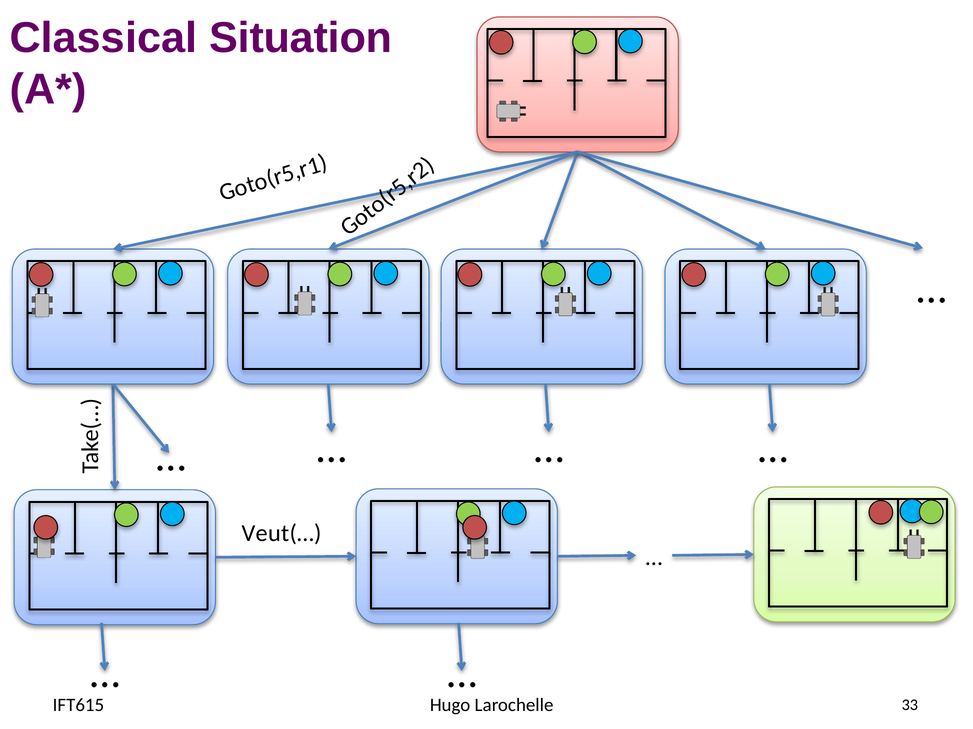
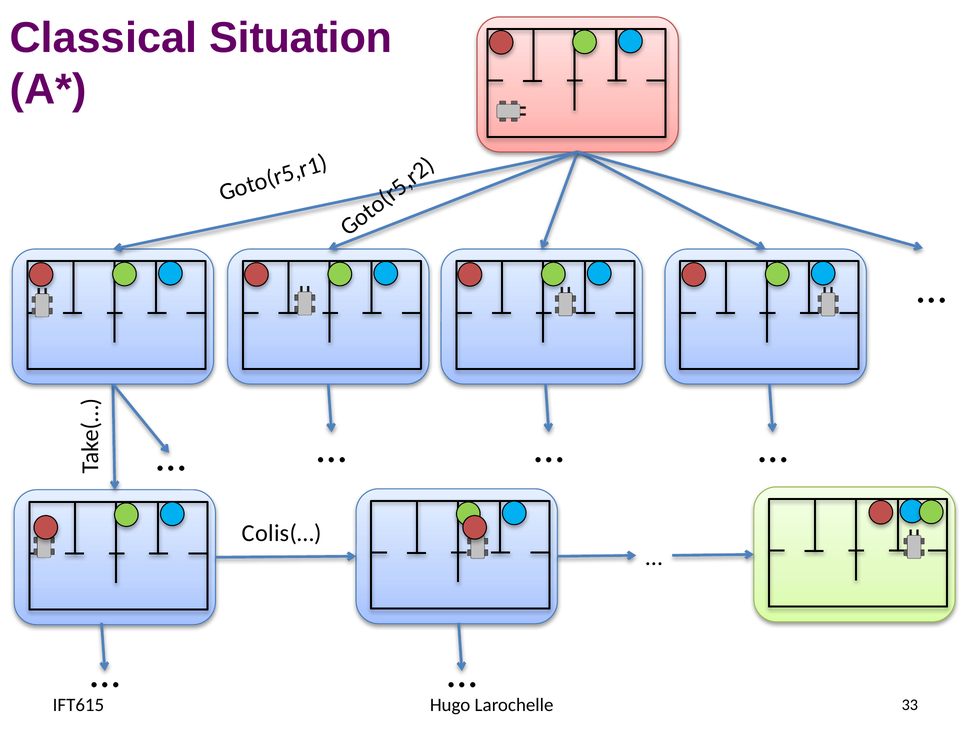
Veut(…: Veut(… -> Colis(… (282, 534)
